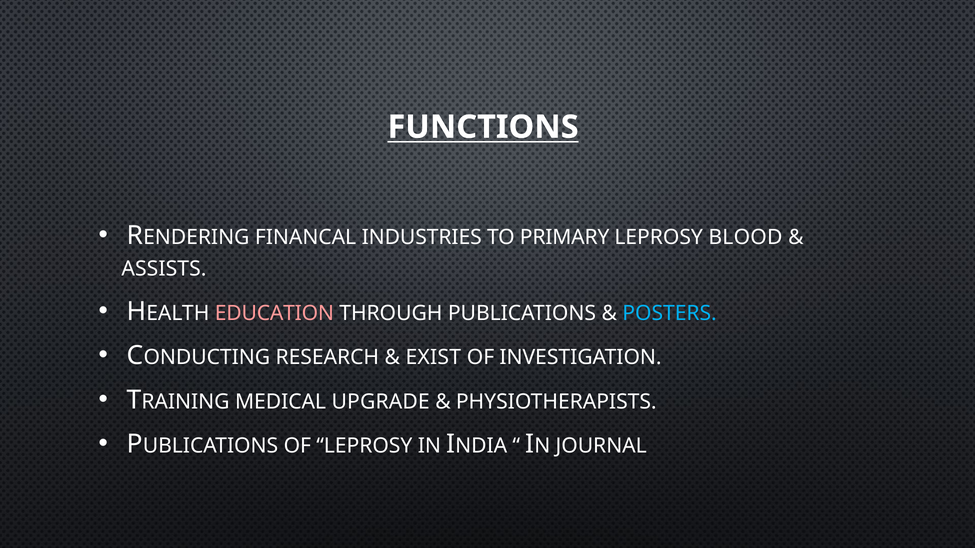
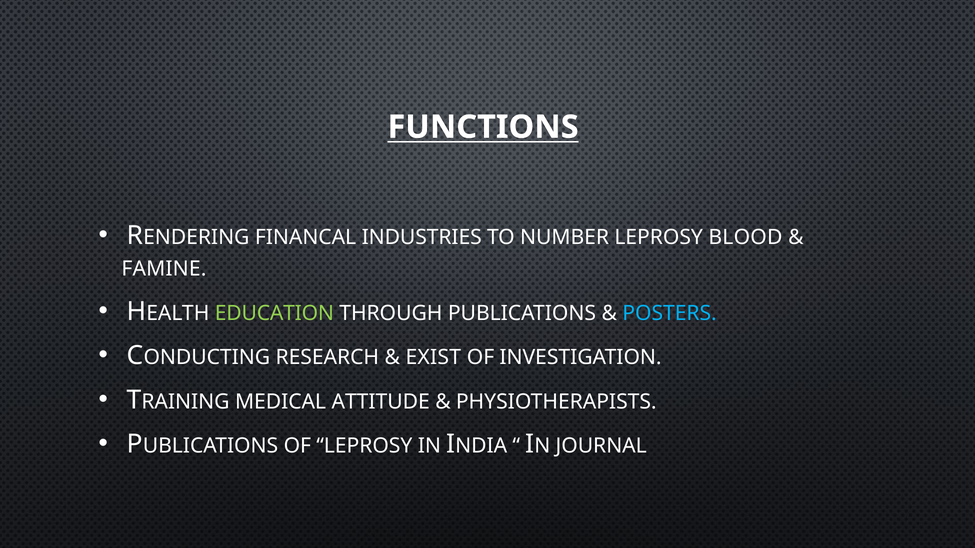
PRIMARY: PRIMARY -> NUMBER (565, 237)
ASSISTS: ASSISTS -> FAMINE (164, 269)
EDUCATION colour: pink -> light green (274, 313)
UPGRADE: UPGRADE -> ATTITUDE (381, 402)
